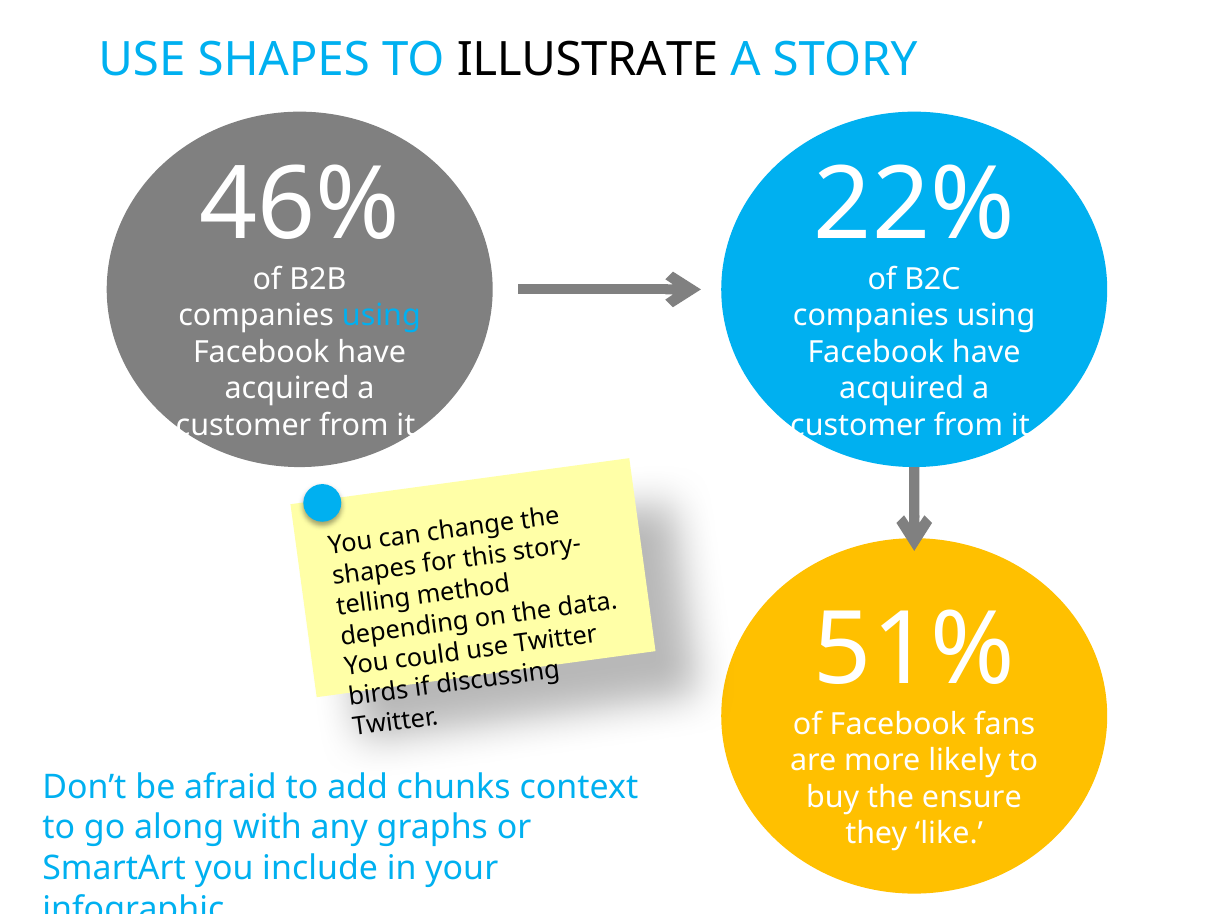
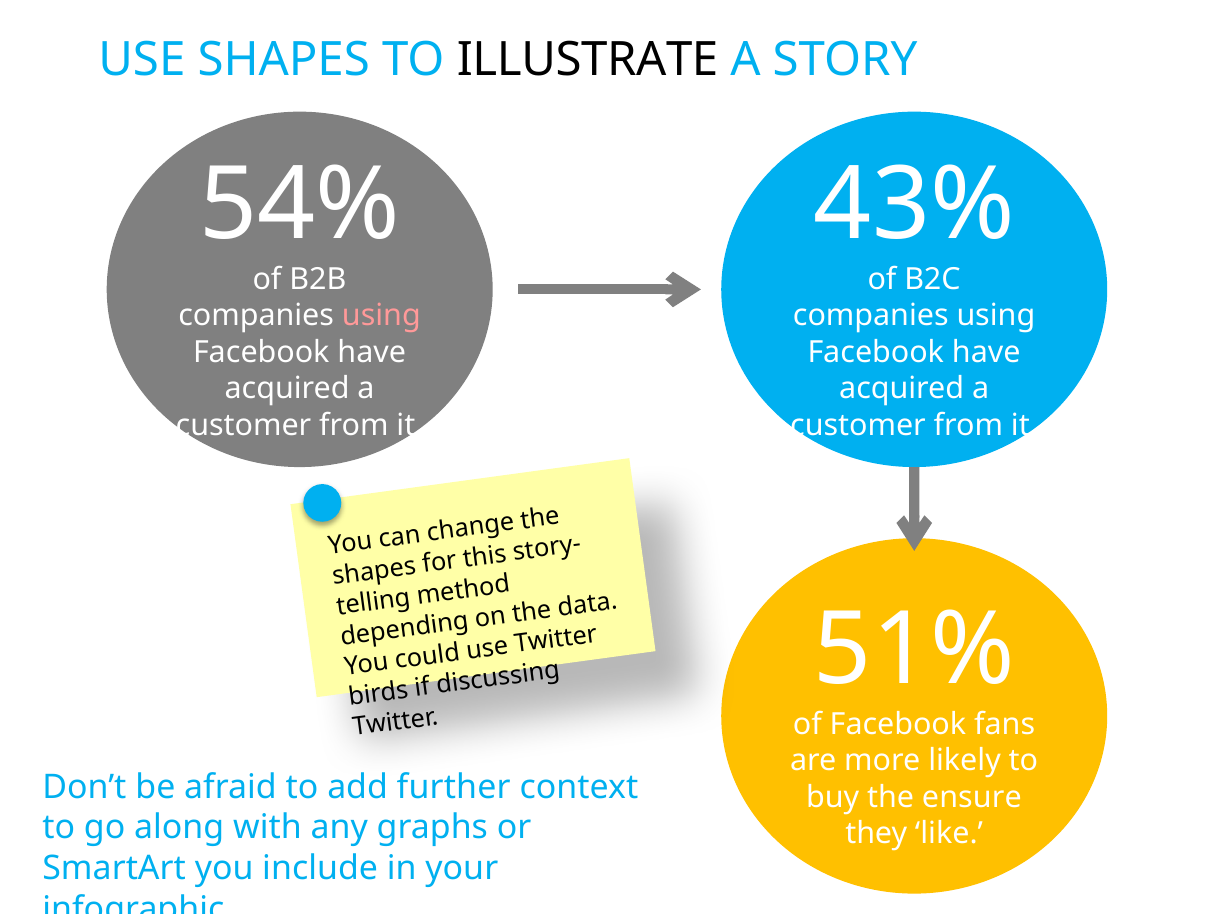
46%: 46% -> 54% (300, 205)
22%: 22% -> 43% (914, 205)
using colour: light blue -> pink (381, 316)
chunks: chunks -> further (454, 787)
